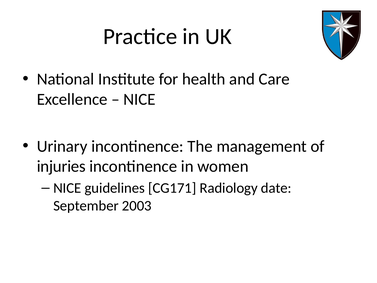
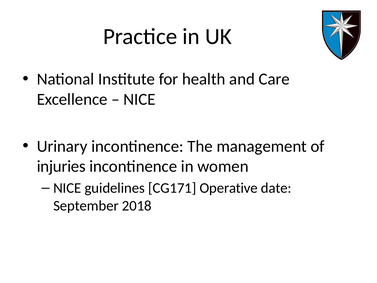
Radiology: Radiology -> Operative (229, 188)
2003: 2003 -> 2018 (137, 205)
